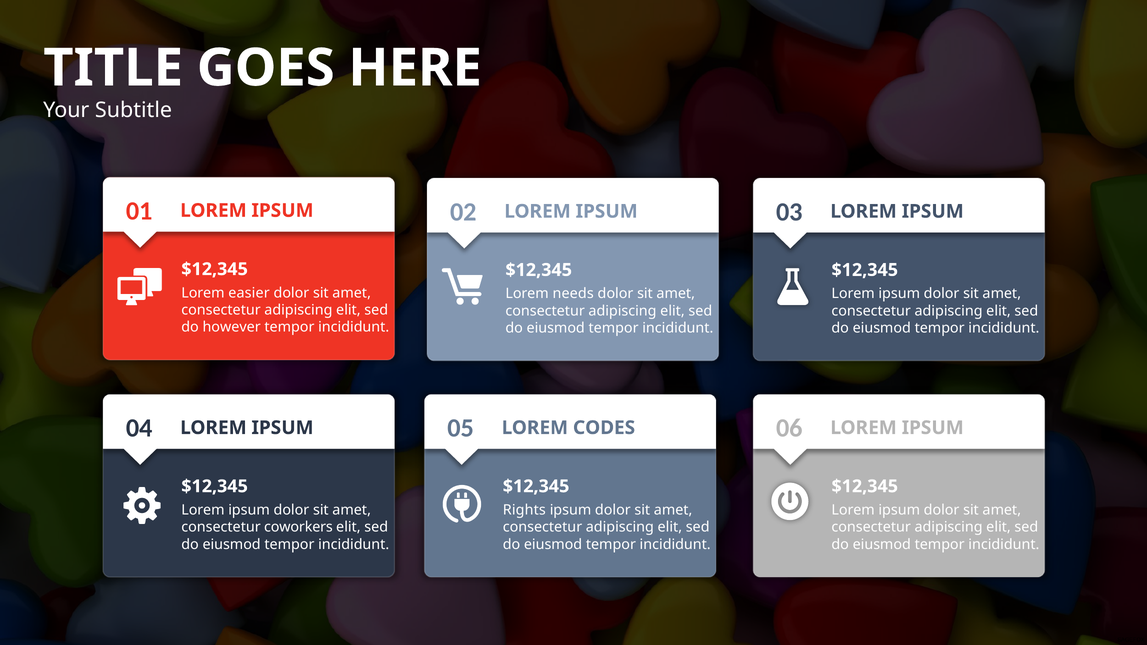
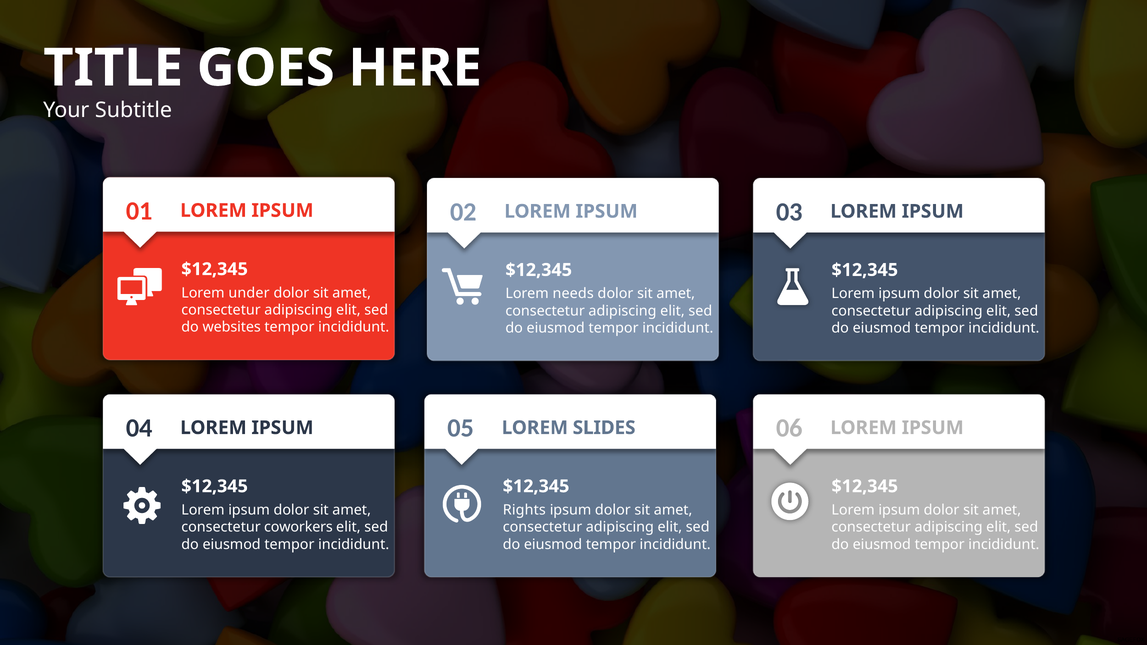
easier: easier -> under (249, 293)
however: however -> websites (232, 327)
CODES: CODES -> SLIDES (604, 428)
